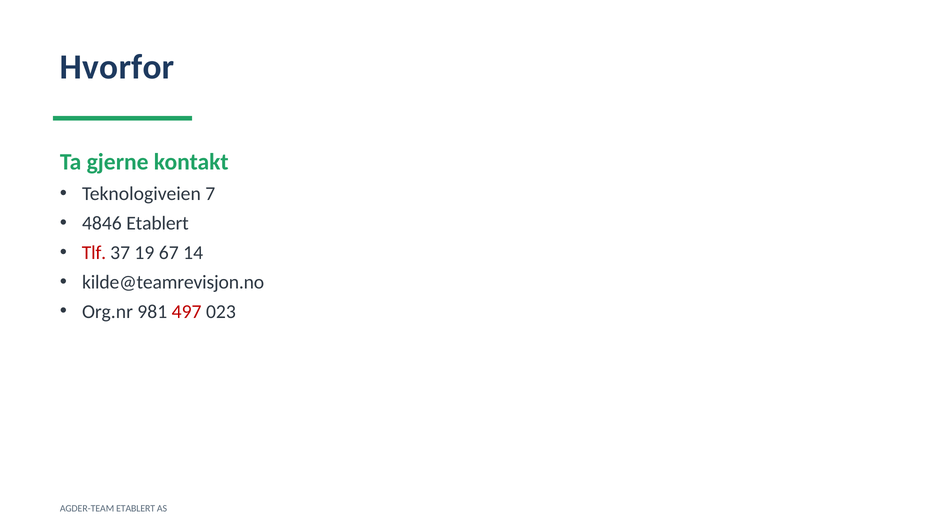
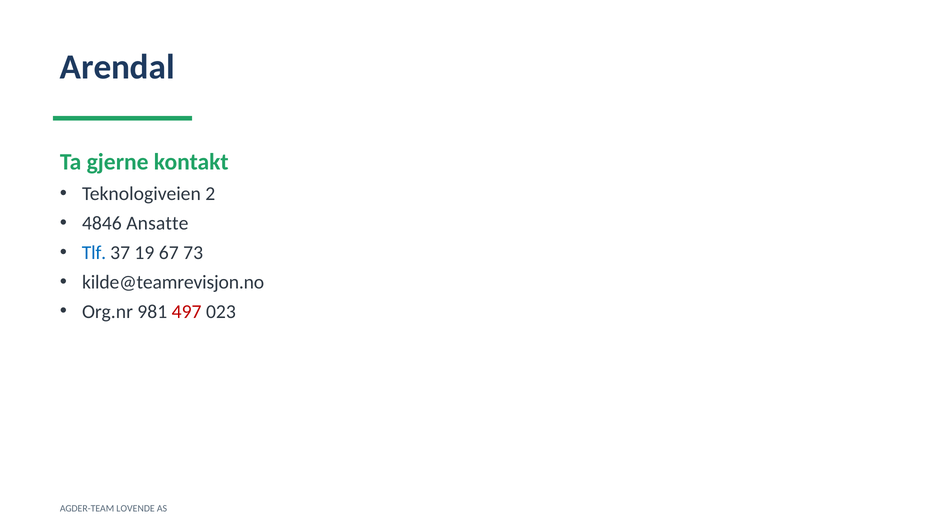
Hvorfor: Hvorfor -> Arendal (117, 67)
7: 7 -> 2 (210, 194)
4846 Etablert: Etablert -> Ansatte (157, 223)
Tlf colour: red -> blue (94, 253)
14: 14 -> 73 (193, 253)
AGDER-TEAM ETABLERT: ETABLERT -> LOVENDE (136, 508)
